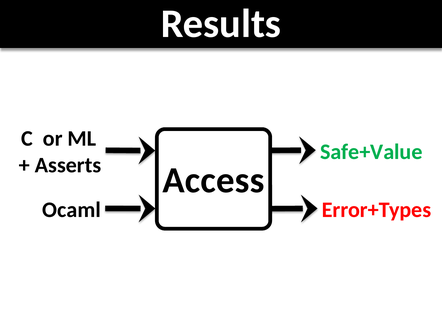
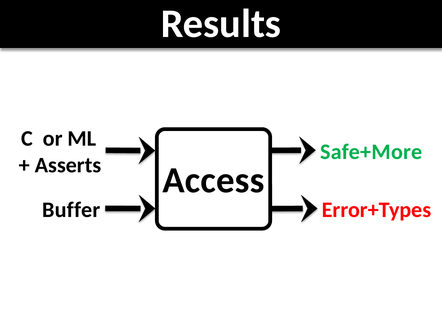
Safe+Value: Safe+Value -> Safe+More (371, 151)
Ocaml: Ocaml -> Buffer (71, 210)
